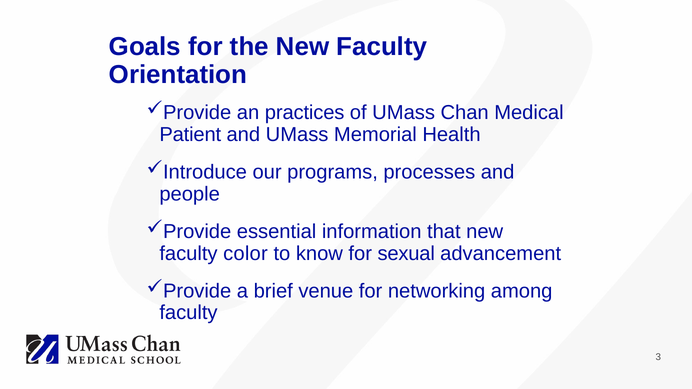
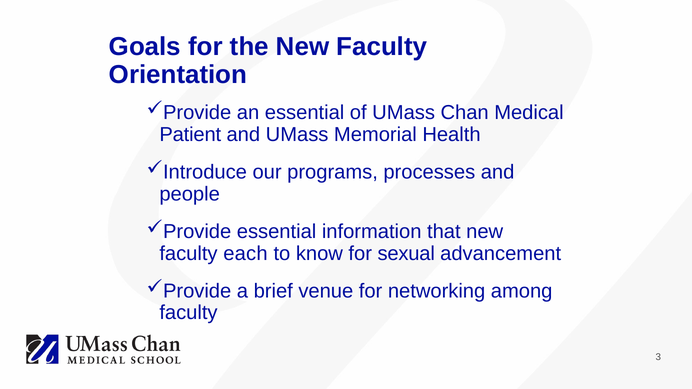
an practices: practices -> essential (305, 113)
color: color -> each (245, 254)
